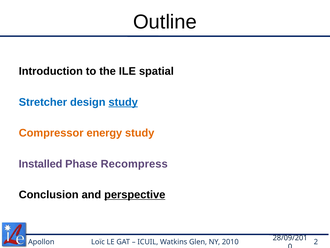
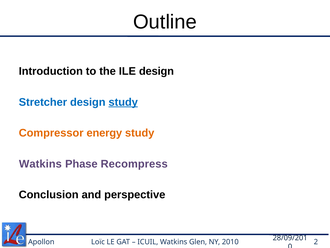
ILE spatial: spatial -> design (156, 71)
Installed: Installed -> Watkins (40, 164)
perspective underline: present -> none (135, 194)
